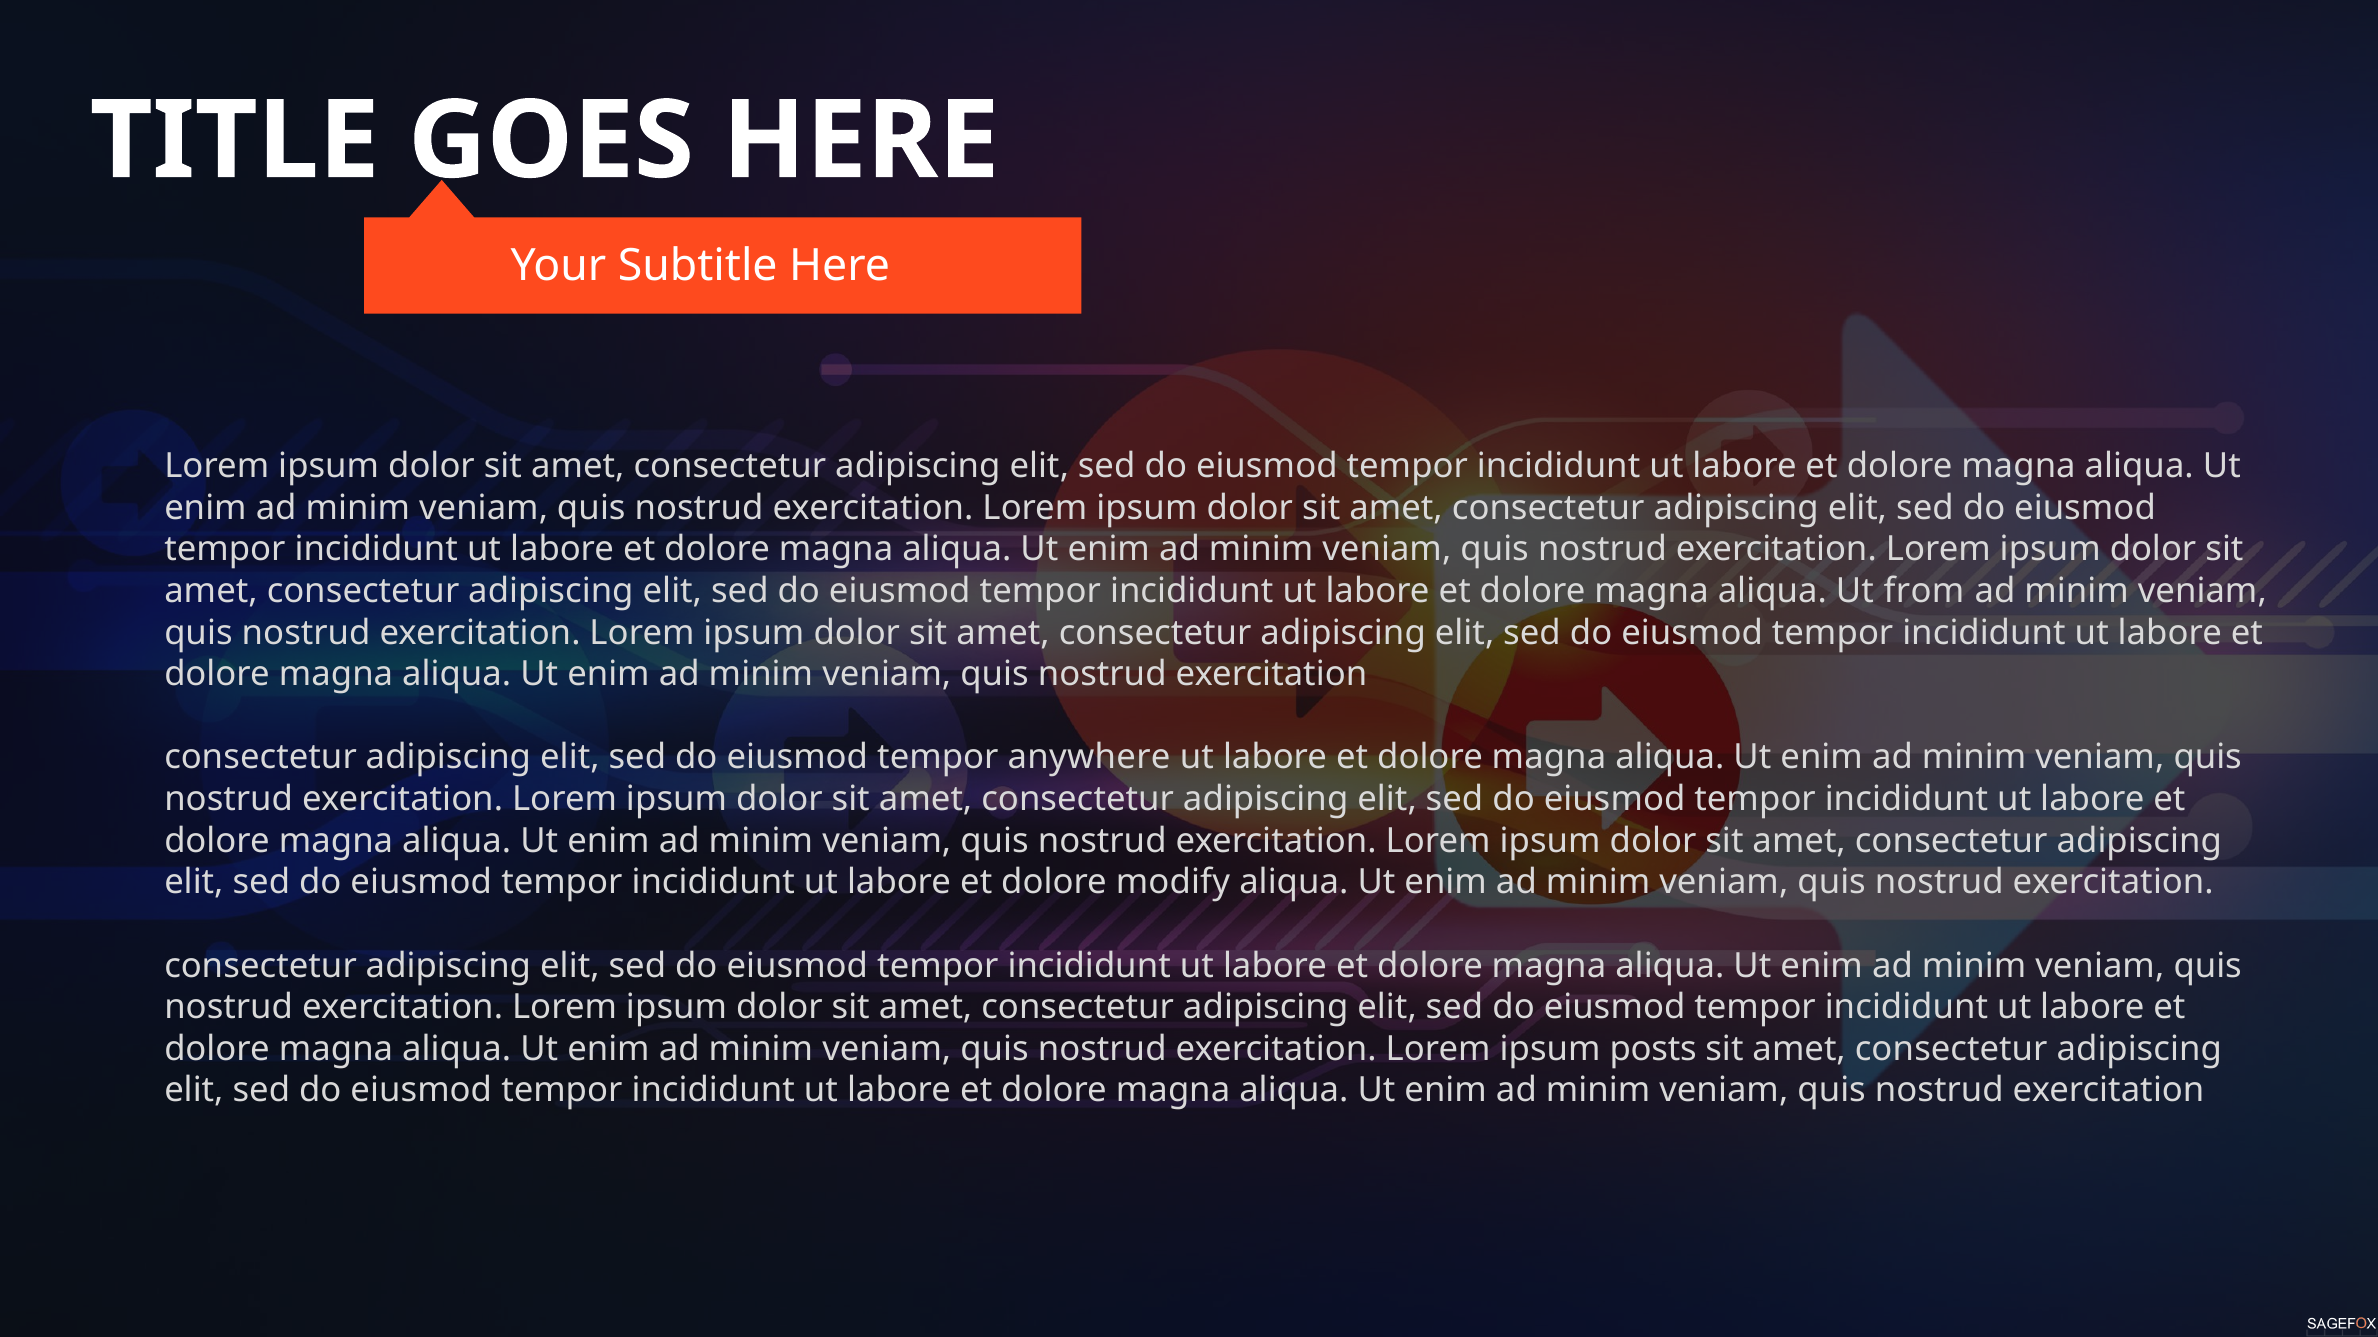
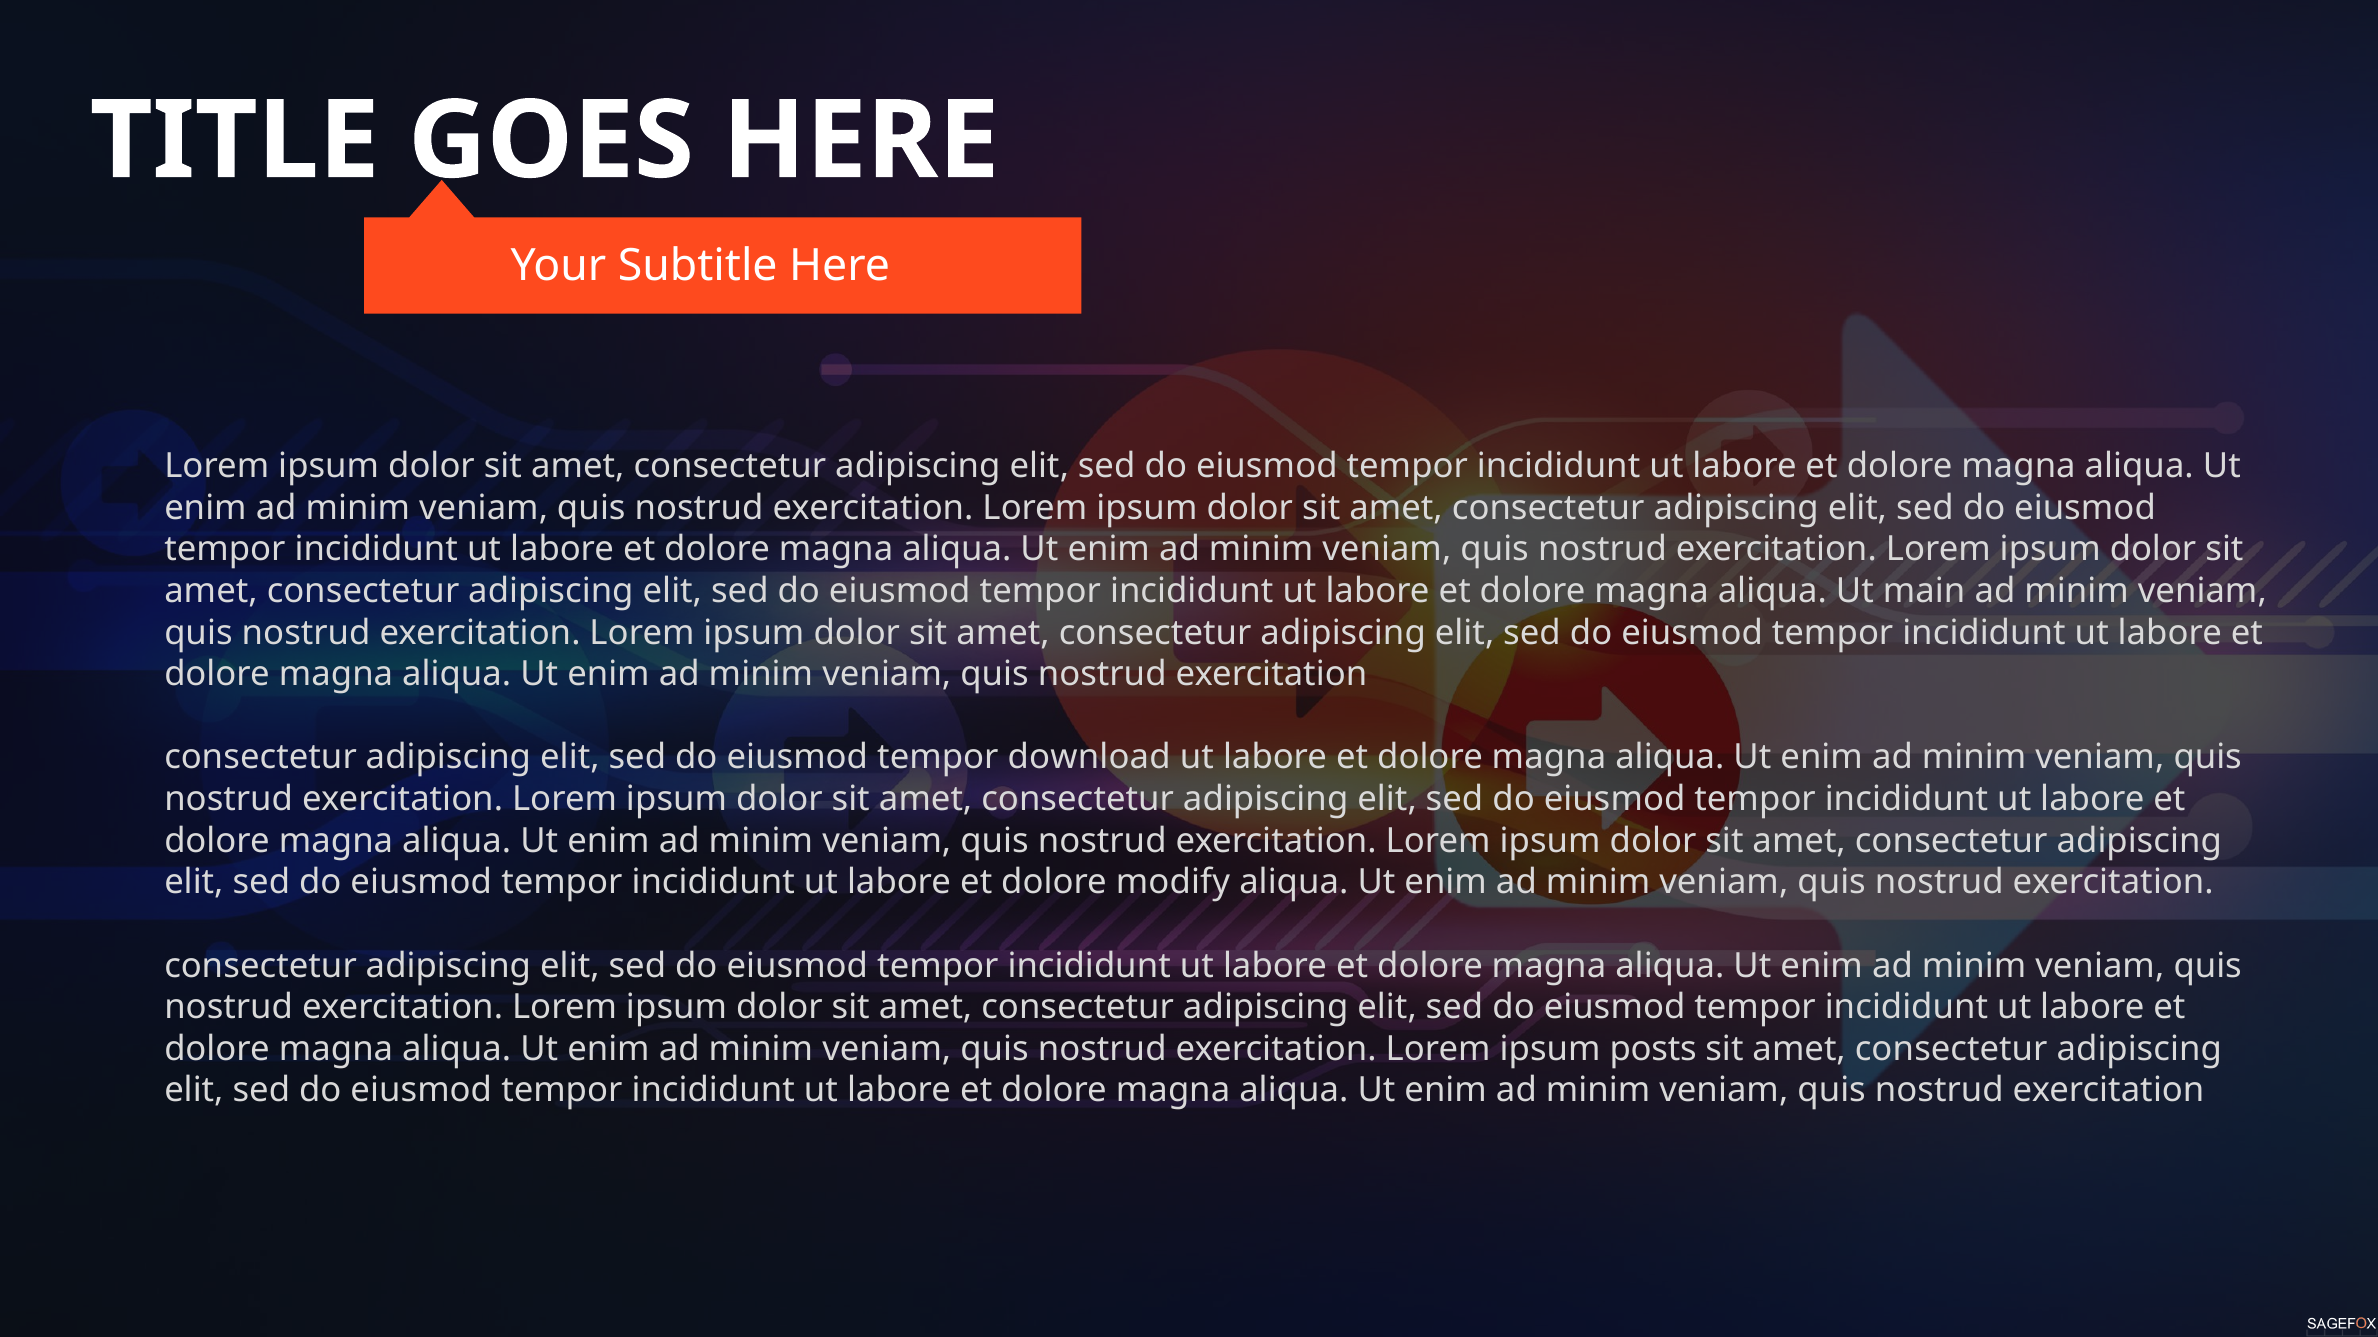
from: from -> main (1924, 591)
anywhere: anywhere -> download (1089, 758)
